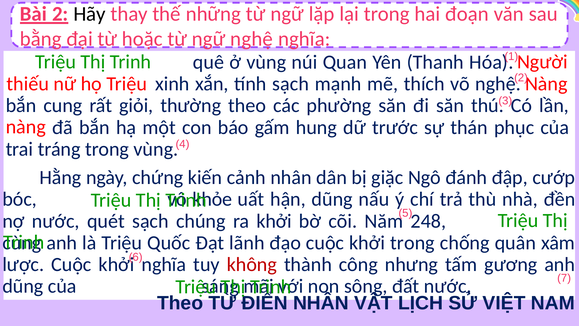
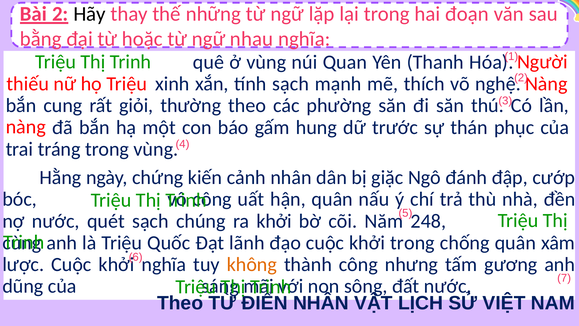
ngữ nghệ: nghệ -> nhau (252, 39)
khỏe: khỏe -> công (212, 199)
hận dũng: dũng -> quân (332, 199)
không colour: red -> orange (252, 264)
